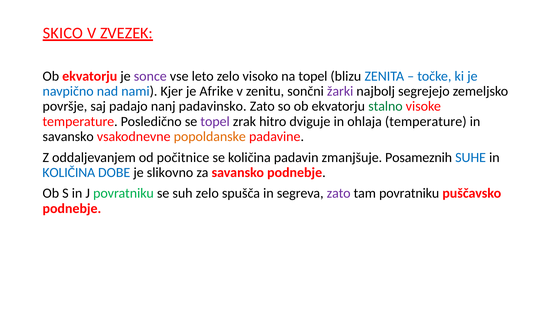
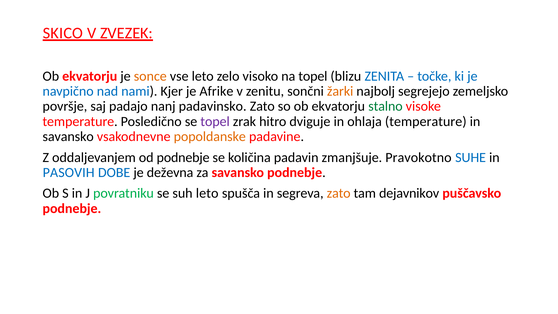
sonce colour: purple -> orange (150, 76)
žarki colour: purple -> orange (340, 91)
od počitnice: počitnice -> podnebje (183, 157)
Posameznih: Posameznih -> Pravokotno (418, 157)
KOLIČINA: KOLIČINA -> PASOVIH (69, 172)
slikovno: slikovno -> deževna (170, 172)
suh zelo: zelo -> leto (207, 193)
zato colour: purple -> orange (339, 193)
tam povratniku: povratniku -> dejavnikov (409, 193)
